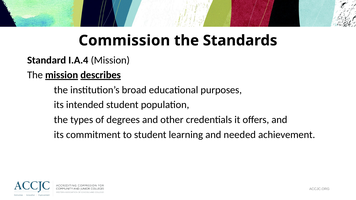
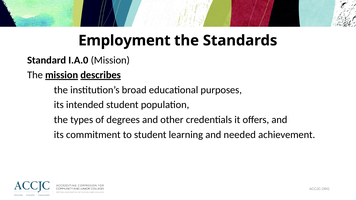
Commission: Commission -> Employment (124, 41)
I.A.4: I.A.4 -> I.A.0 (78, 60)
